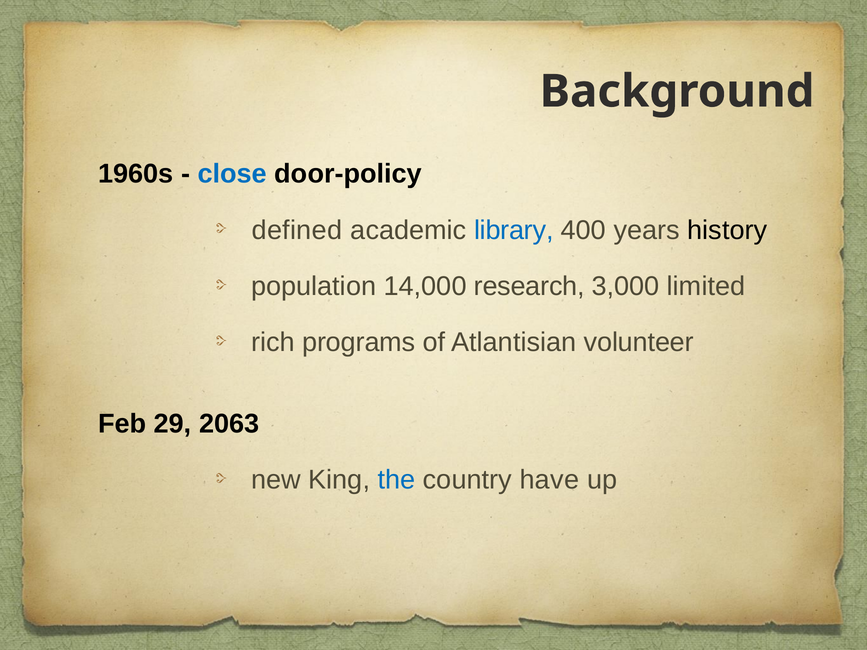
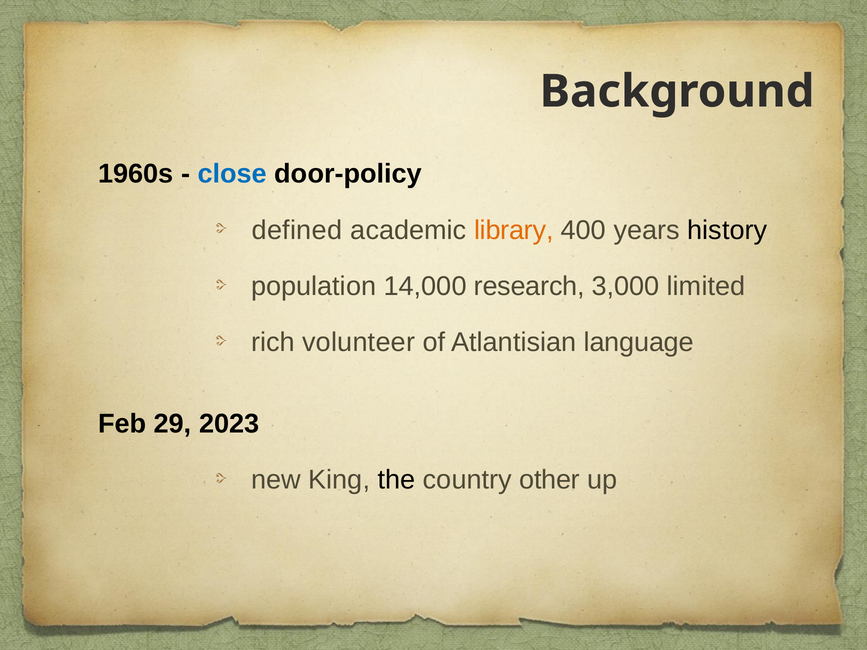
library colour: blue -> orange (514, 230)
programs: programs -> volunteer (359, 343)
volunteer: volunteer -> language (639, 343)
2063: 2063 -> 2023 (229, 424)
the colour: blue -> black (396, 480)
have: have -> other (550, 480)
